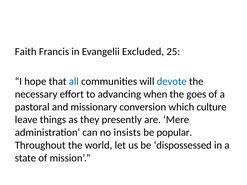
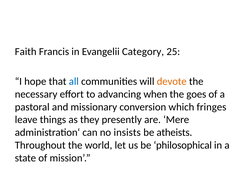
Excluded: Excluded -> Category (143, 52)
devote colour: blue -> orange (172, 82)
culture: culture -> fringes (211, 107)
popular: popular -> atheists (174, 133)
dispossessed: dispossessed -> philosophical (183, 145)
